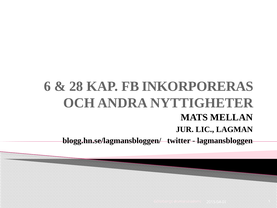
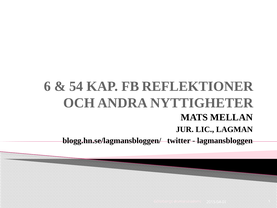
28: 28 -> 54 (76, 86)
INKORPORERAS: INKORPORERAS -> REFLEKTIONER (198, 86)
